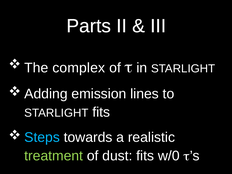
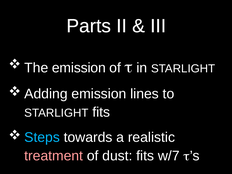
The complex: complex -> emission (79, 68)
treatment colour: light green -> pink (54, 156)
w/0: w/0 -> w/7 (169, 156)
